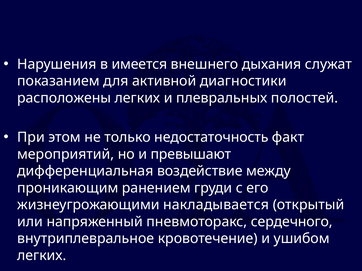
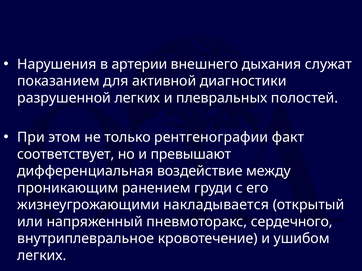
имеется: имеется -> артерии (139, 64)
расположены: расположены -> разрушенной (64, 98)
недостаточность: недостаточность -> рентгенографии (211, 138)
мероприятий: мероприятий -> соответствует (66, 154)
